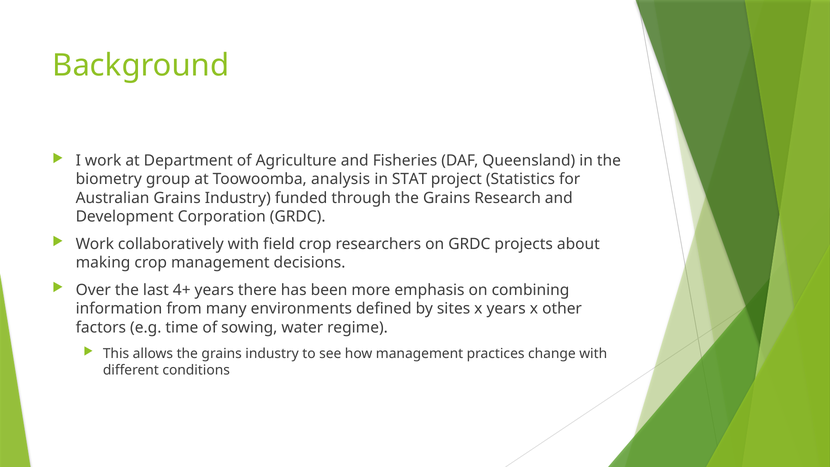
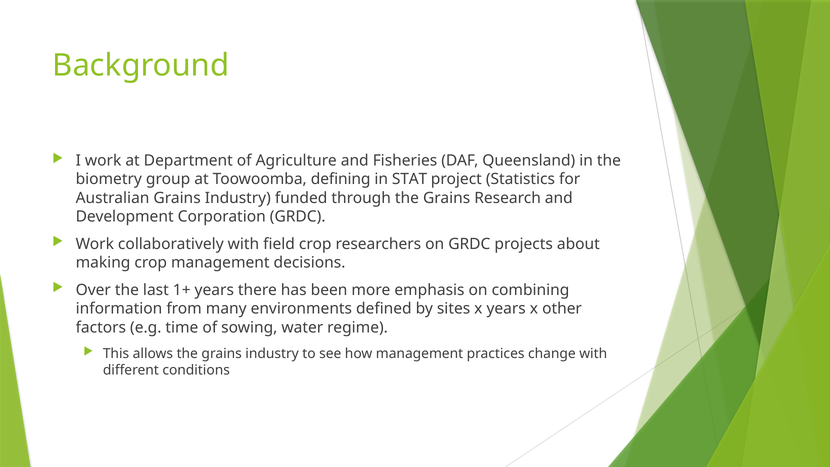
analysis: analysis -> defining (341, 179)
4+: 4+ -> 1+ (182, 290)
